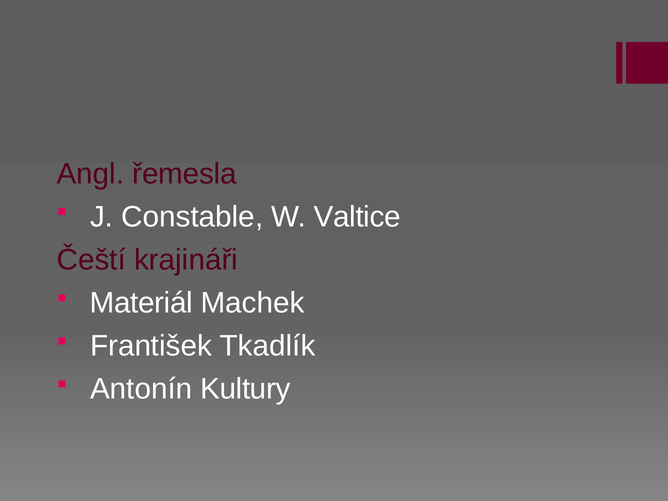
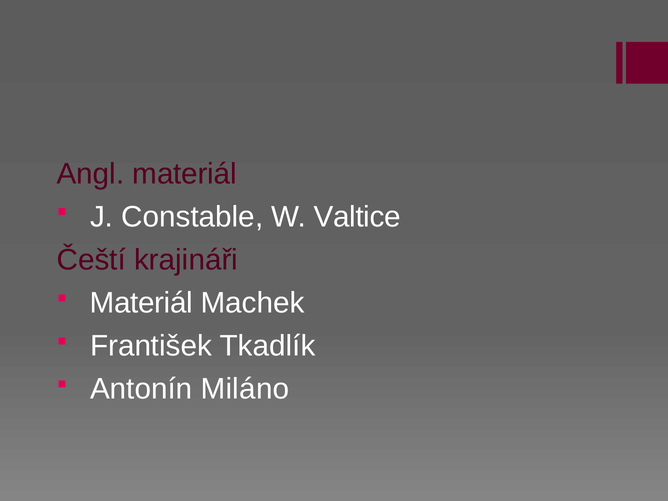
Angl řemesla: řemesla -> materiál (185, 174)
Kultury: Kultury -> Miláno (245, 389)
